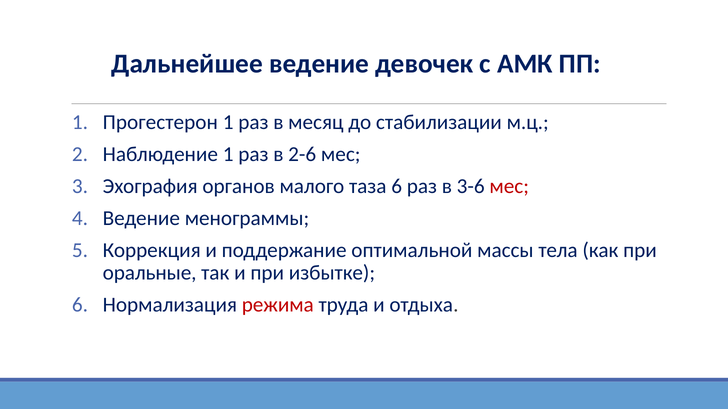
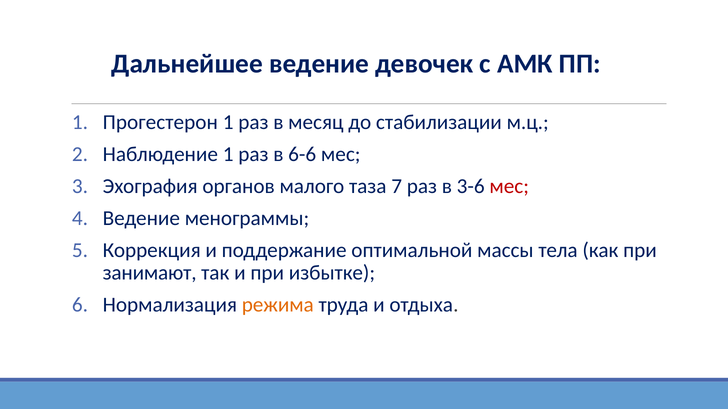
2-6: 2-6 -> 6-6 (302, 154)
таза 6: 6 -> 7 (397, 186)
оральные: оральные -> занимают (150, 273)
режима colour: red -> orange (278, 305)
